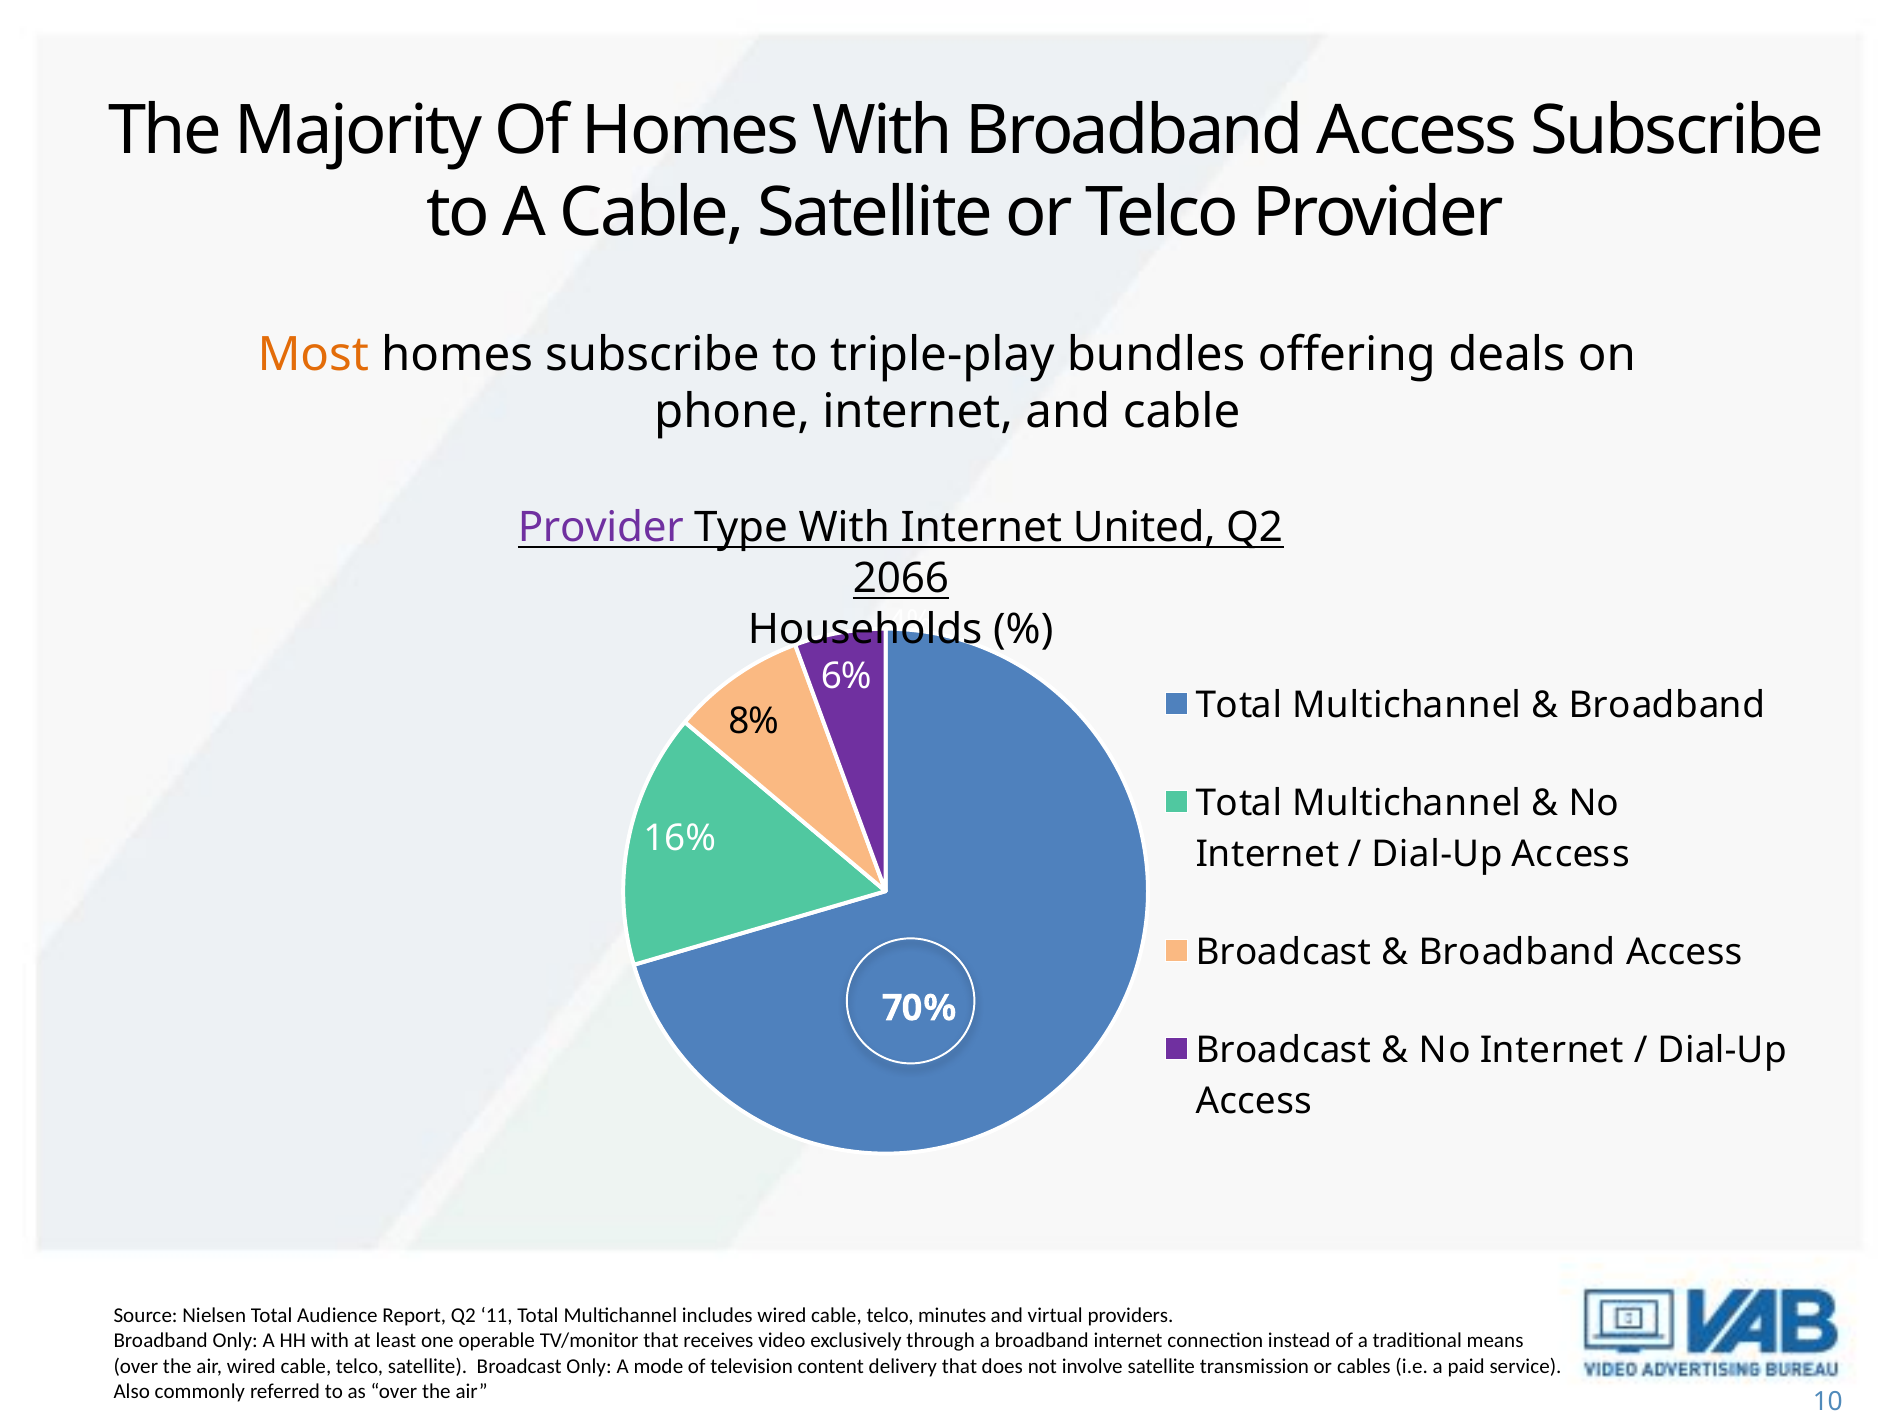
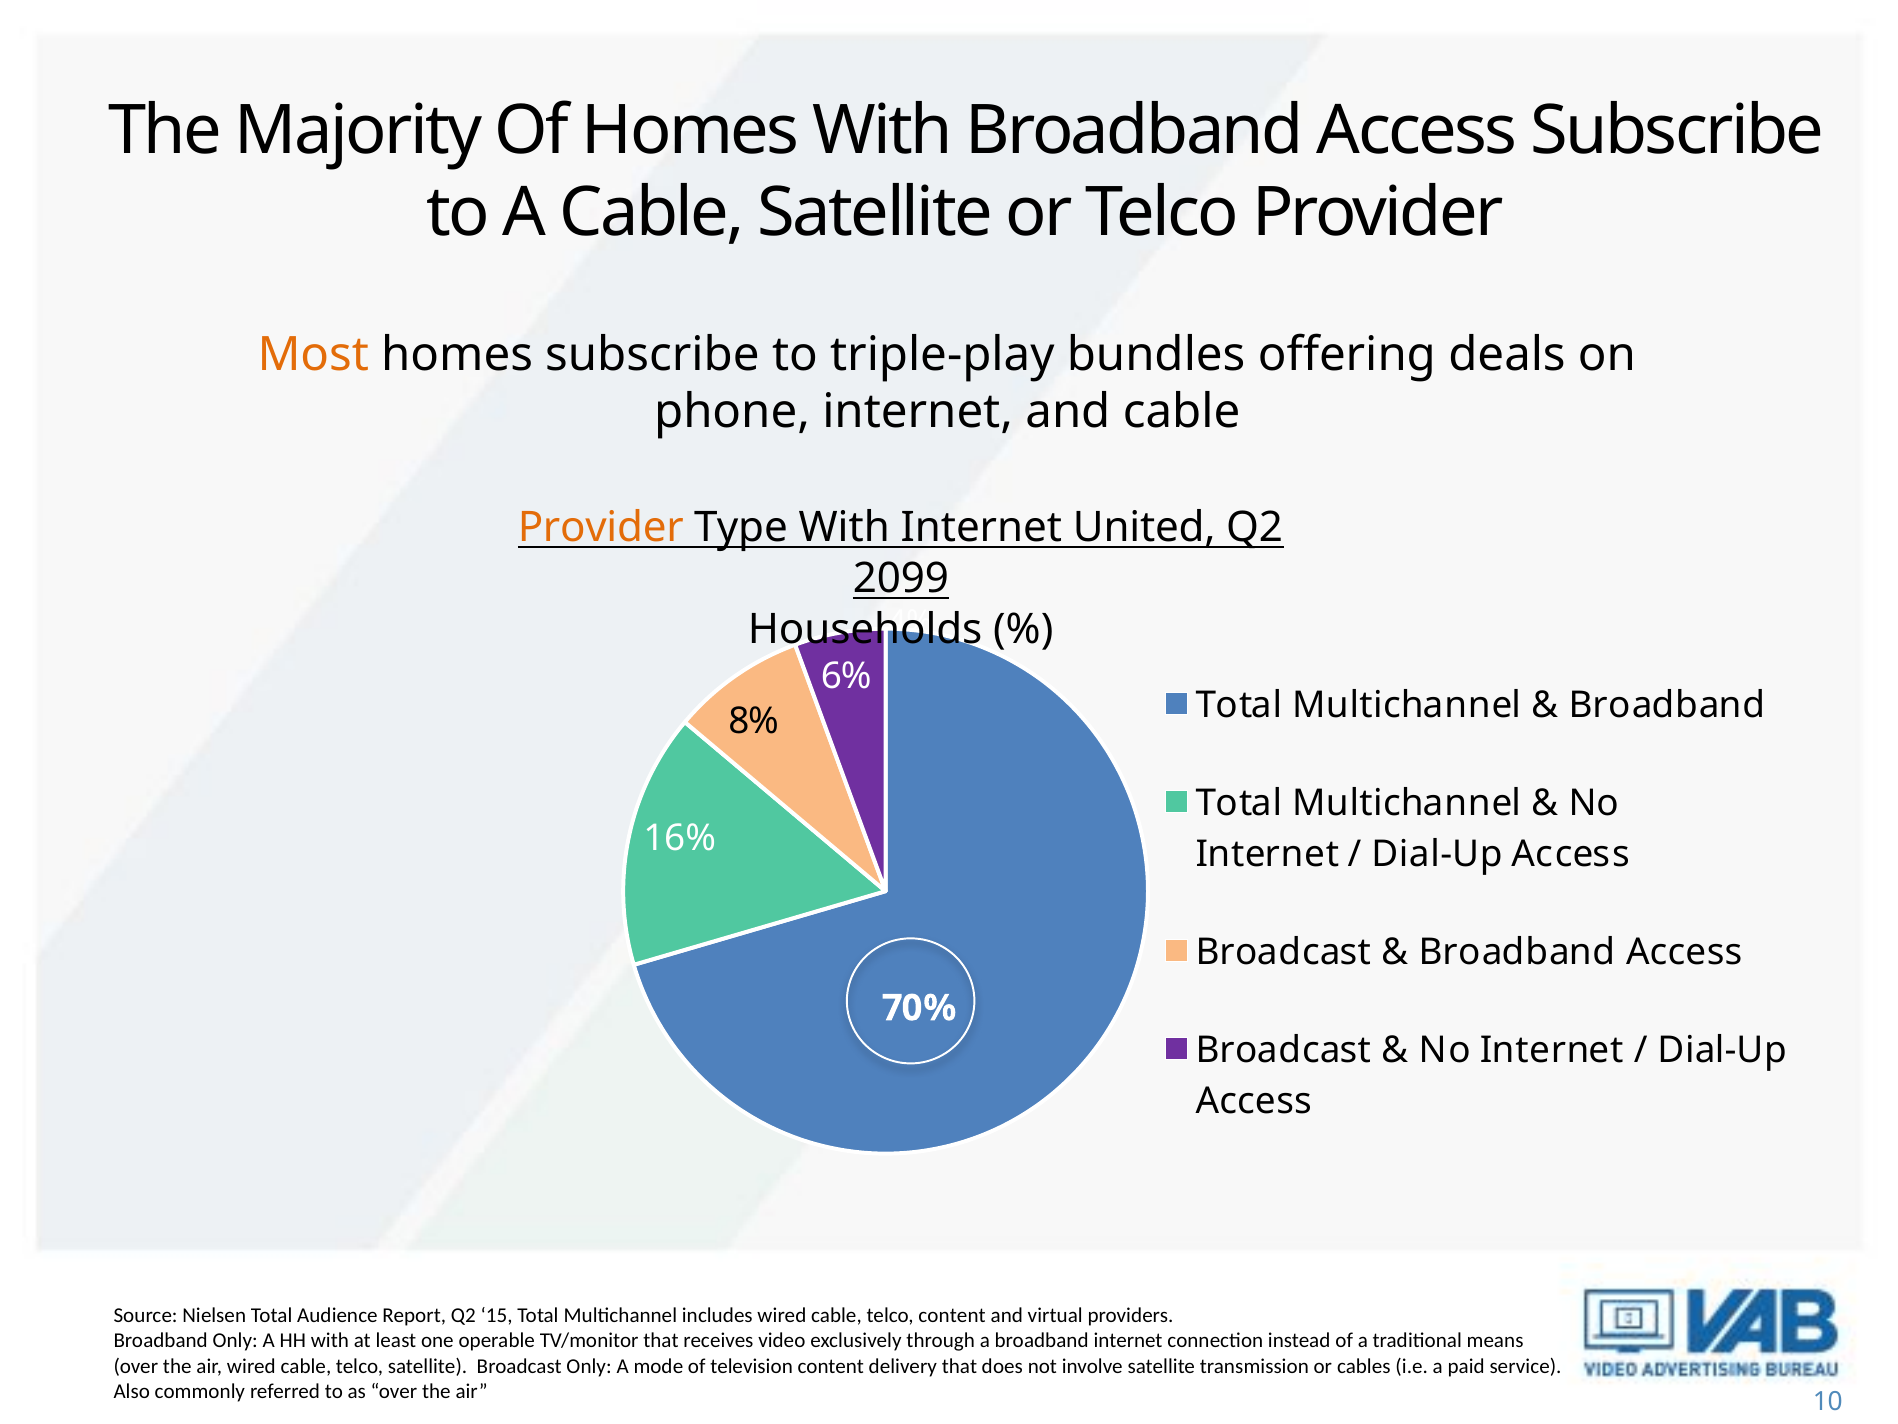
Provider colour: purple -> orange (601, 528)
2066: 2066 -> 2099 (901, 578)
11: 11 -> 15 (497, 1315)
telco minutes: minutes -> content (952, 1315)
